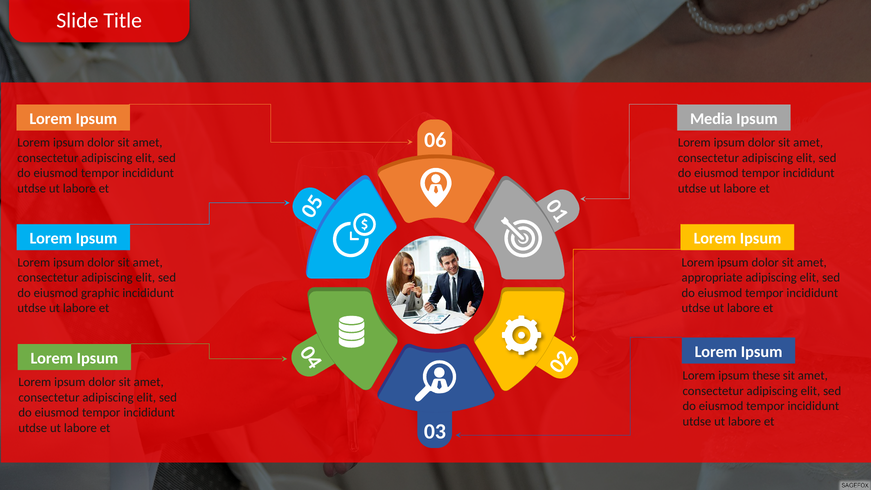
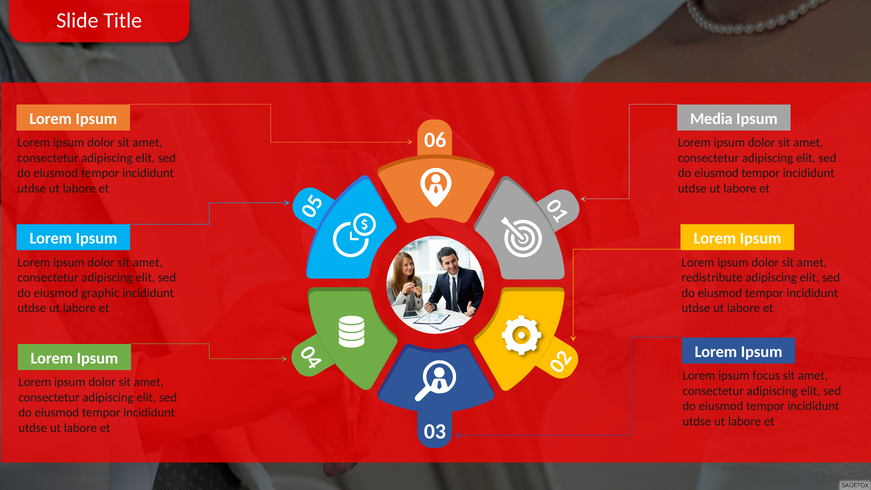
appropriate: appropriate -> redistribute (712, 278)
these: these -> focus (766, 376)
